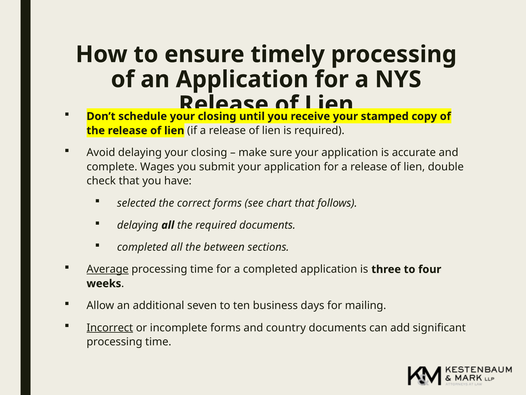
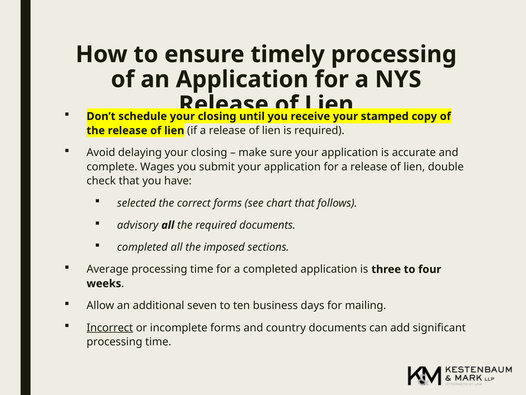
delaying: delaying -> advisory (138, 225)
between: between -> imposed (224, 247)
Average underline: present -> none (108, 269)
